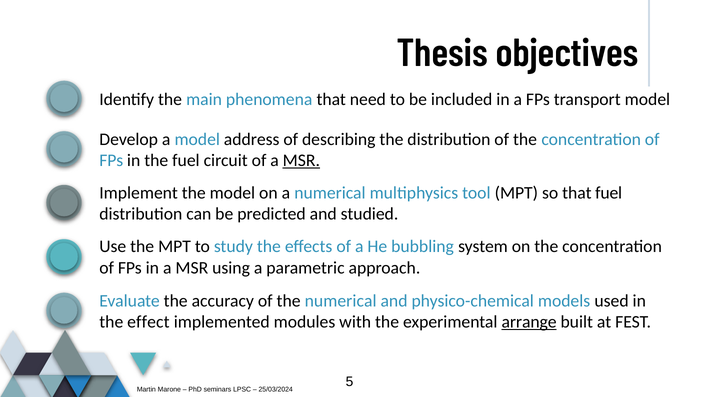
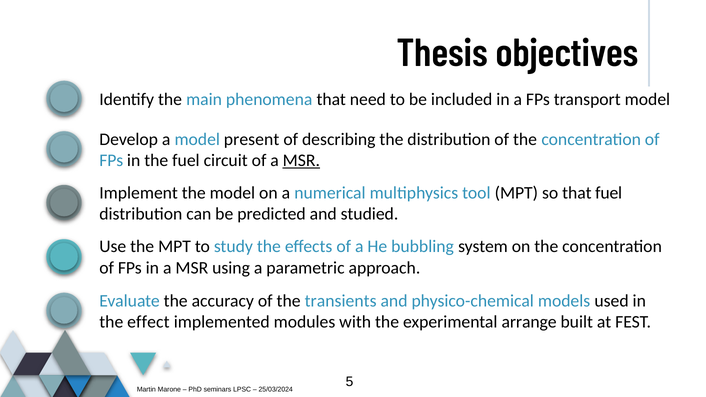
address: address -> present (252, 139)
the numerical: numerical -> transients (341, 301)
arrange underline: present -> none (529, 322)
